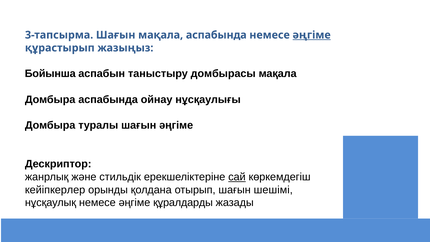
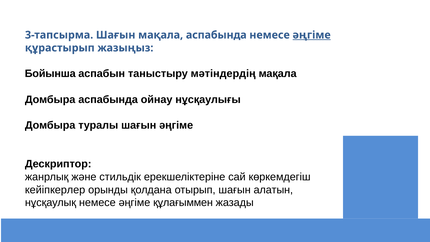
домбырасы: домбырасы -> мәтіндердің (223, 74)
сай underline: present -> none (237, 177)
шешімі: шешімі -> алатын (273, 190)
құралдарды: құралдарды -> құлағыммен (183, 203)
